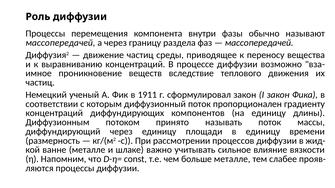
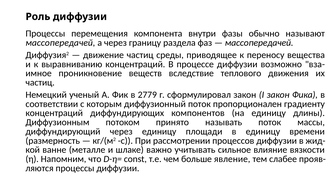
1911: 1911 -> 2779 (147, 95)
больше металле: металле -> явление (232, 159)
